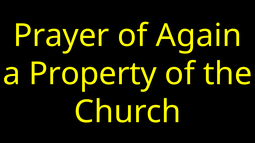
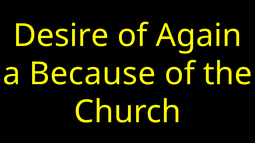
Prayer: Prayer -> Desire (61, 36)
Property: Property -> Because (92, 74)
